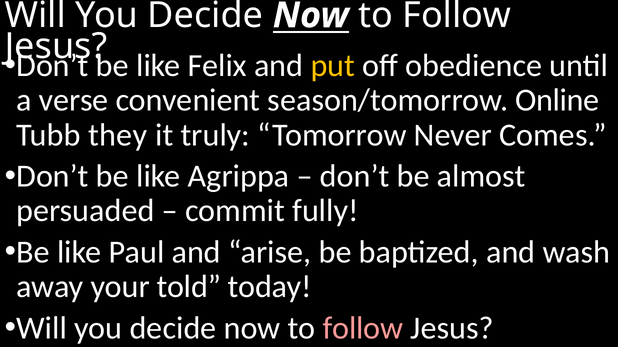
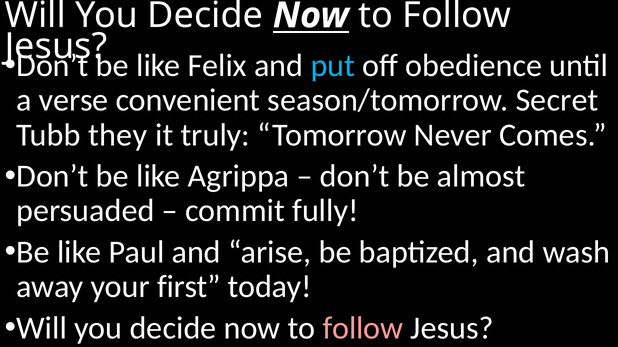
put colour: yellow -> light blue (333, 66)
Online: Online -> Secret (557, 100)
told: told -> first (189, 287)
